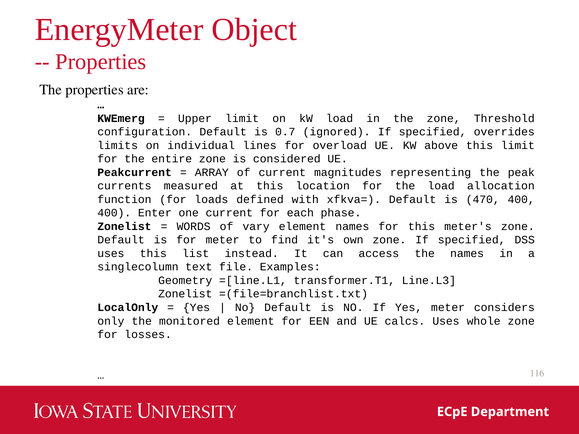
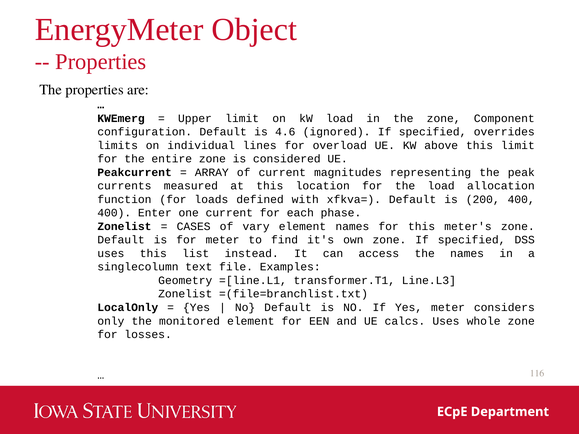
Threshold: Threshold -> Component (504, 118)
0.7: 0.7 -> 4.6 (285, 132)
470: 470 -> 200 (483, 199)
WORDS: WORDS -> CASES (194, 227)
